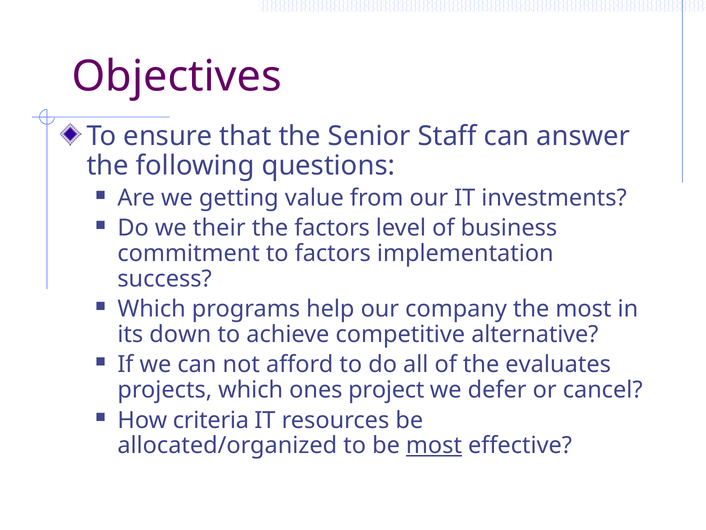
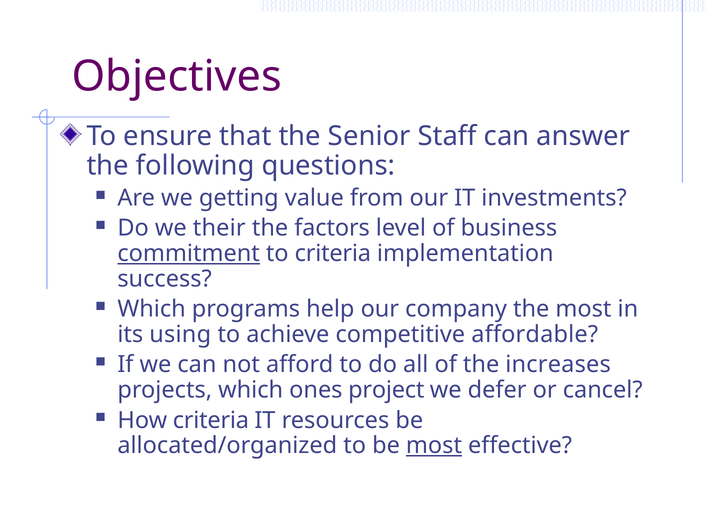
commitment underline: none -> present (189, 253)
to factors: factors -> criteria (333, 253)
down: down -> using (180, 334)
alternative: alternative -> affordable (535, 334)
evaluates: evaluates -> increases (558, 364)
